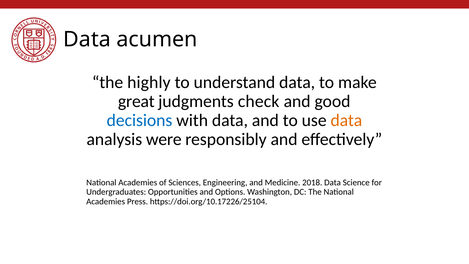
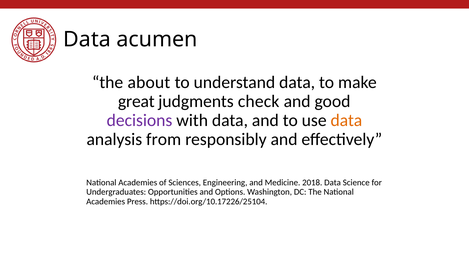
highly: highly -> about (149, 82)
decisions colour: blue -> purple (139, 120)
were: were -> from (164, 139)
